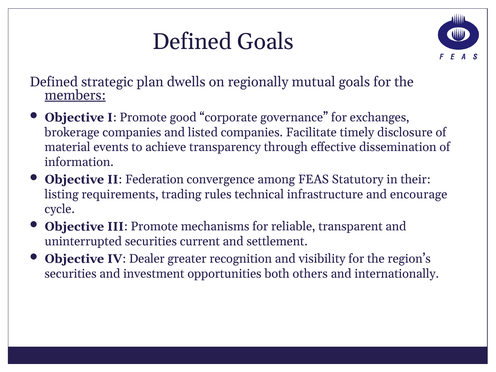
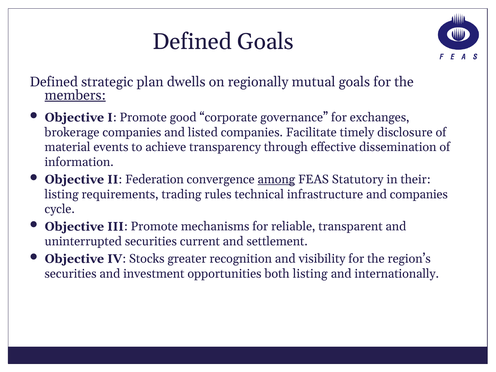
among underline: none -> present (276, 179)
and encourage: encourage -> companies (419, 194)
Dealer: Dealer -> Stocks (147, 259)
both others: others -> listing (310, 274)
